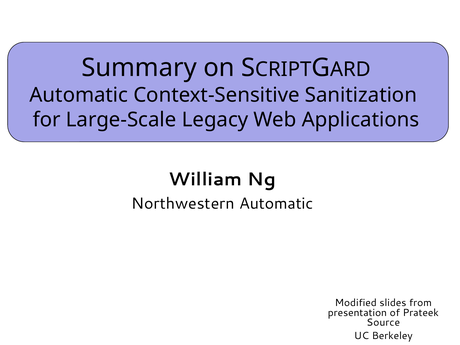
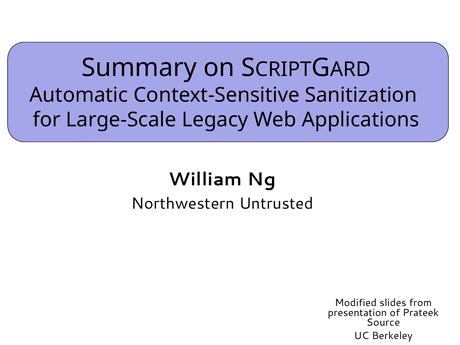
Northwestern Automatic: Automatic -> Untrusted (276, 204)
